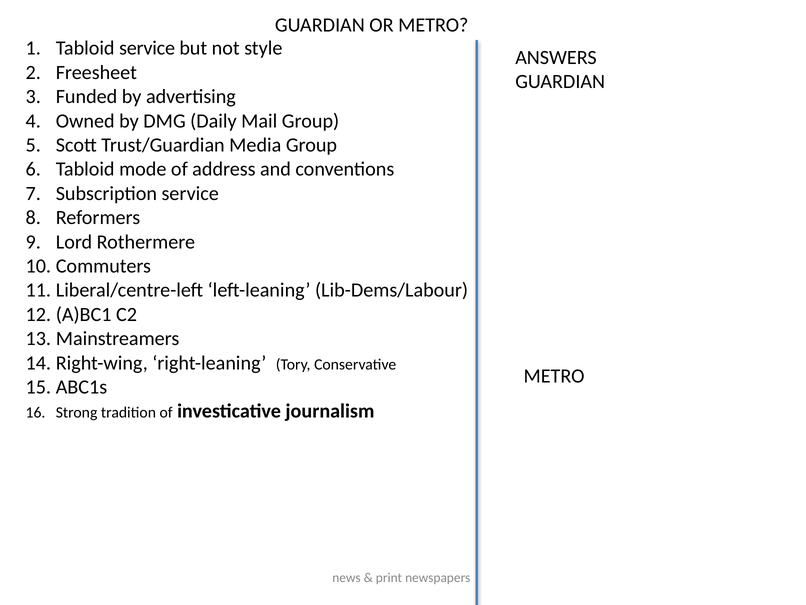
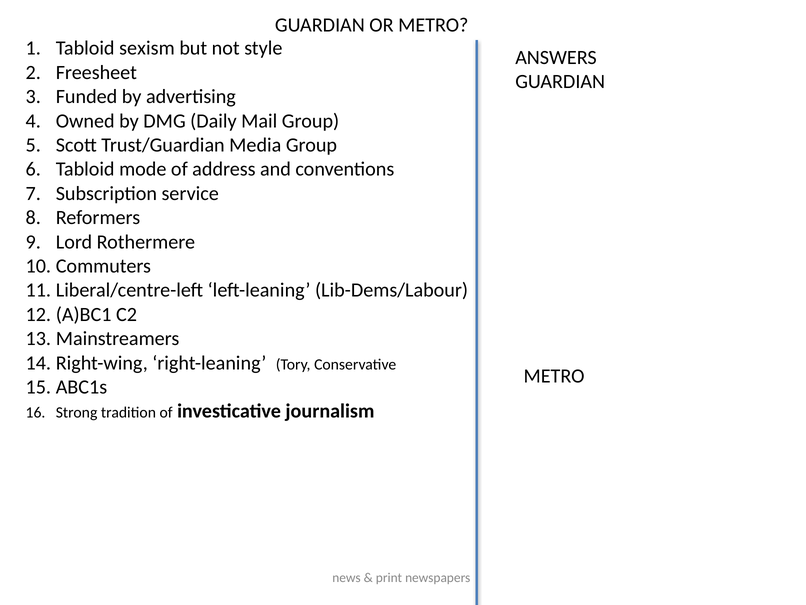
Tabloid service: service -> sexism (147, 48)
